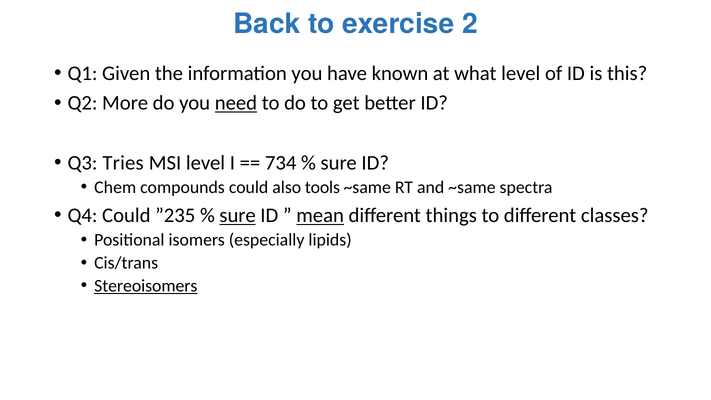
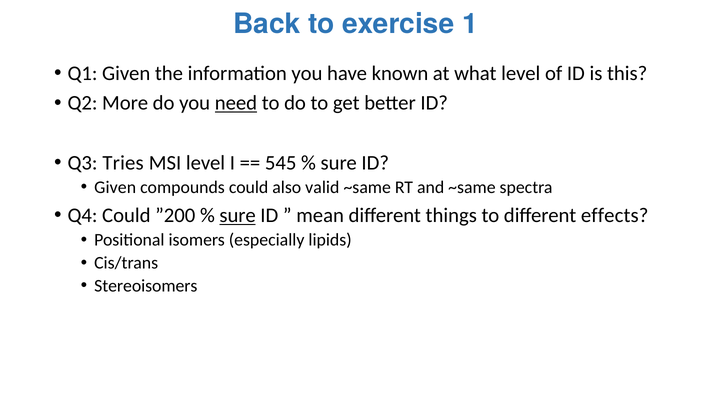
2: 2 -> 1 (470, 24)
734: 734 -> 545 (281, 163)
Chem: Chem -> Given (115, 187)
tools: tools -> valid (322, 187)
”235: ”235 -> ”200 (175, 215)
mean underline: present -> none (320, 215)
classes: classes -> effects (615, 215)
Stereoisomers underline: present -> none (146, 286)
